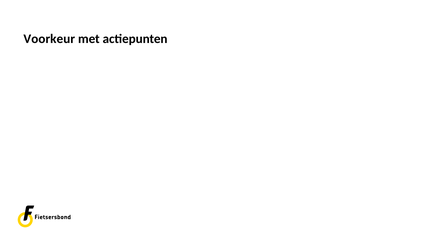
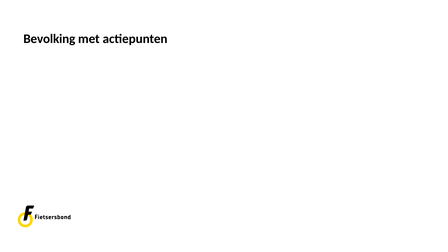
Voorkeur: Voorkeur -> Bevolking (49, 39)
